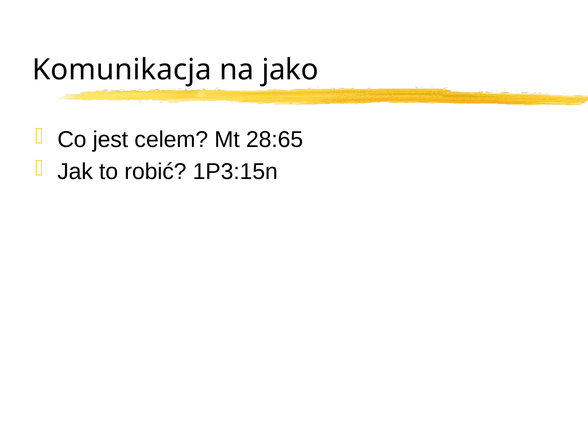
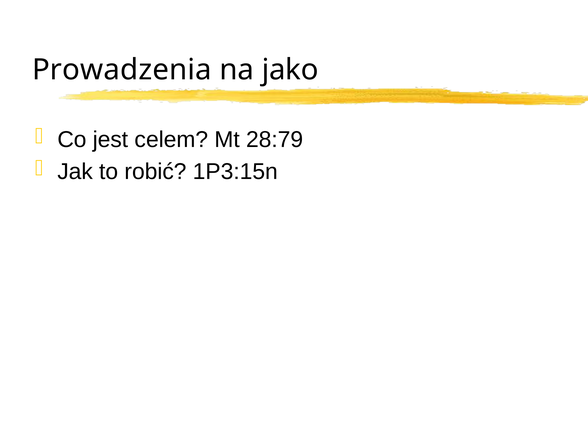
Komunikacja: Komunikacja -> Prowadzenia (122, 70)
28:65: 28:65 -> 28:79 (275, 140)
